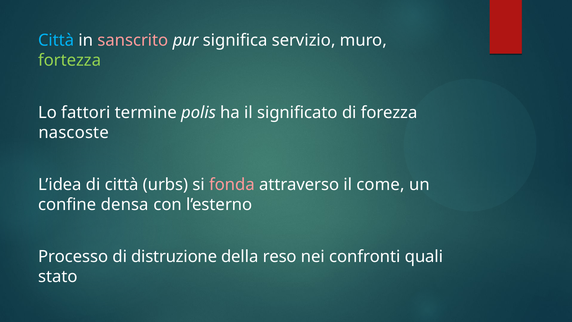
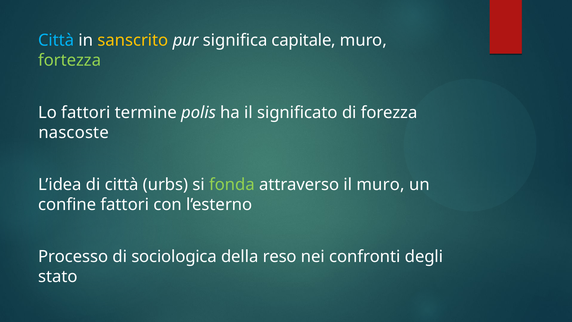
sanscrito colour: pink -> yellow (133, 40)
servizio: servizio -> capitale (304, 40)
fonda colour: pink -> light green (232, 184)
il come: come -> muro (380, 184)
confine densa: densa -> fattori (125, 204)
distruzione: distruzione -> sociologica (174, 256)
quali: quali -> degli (424, 256)
